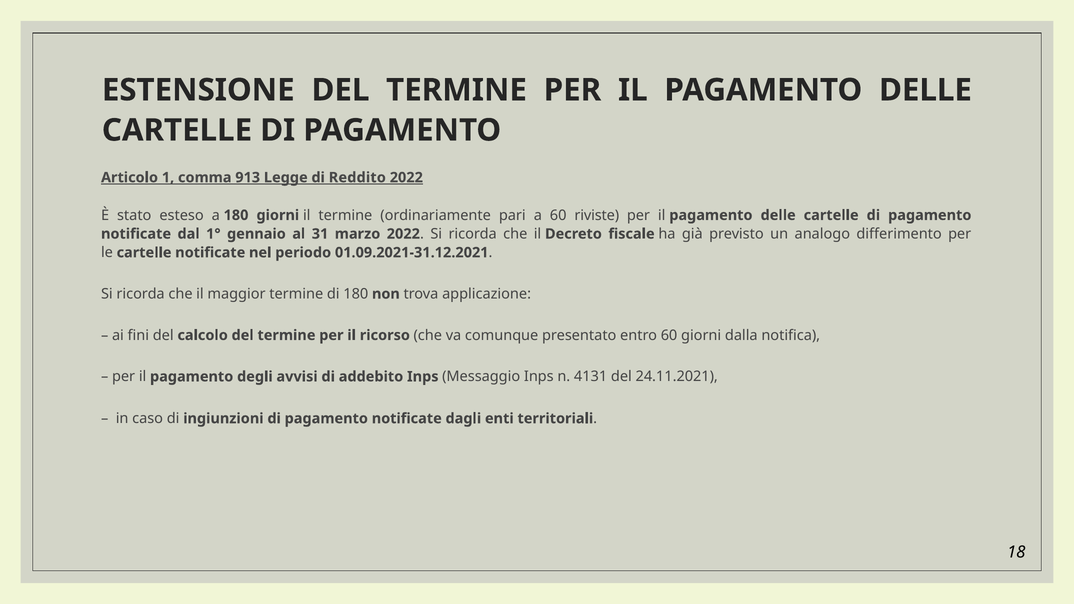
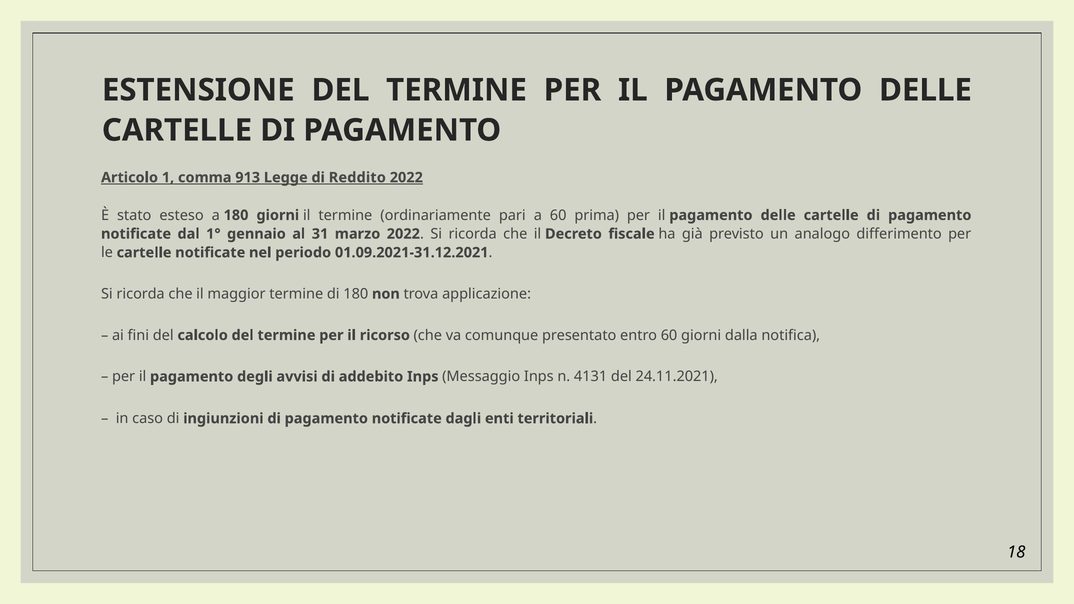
riviste: riviste -> prima (597, 215)
